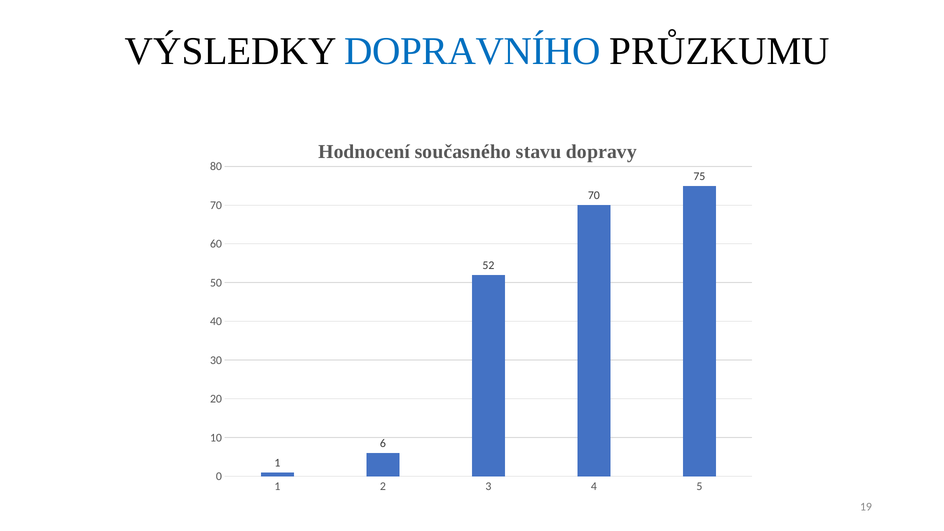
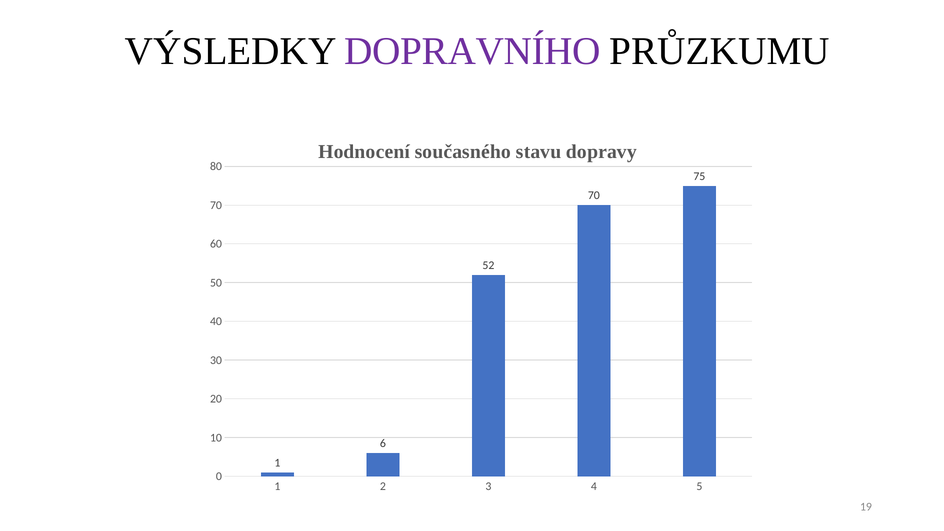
DOPRAVNÍHO colour: blue -> purple (472, 51)
